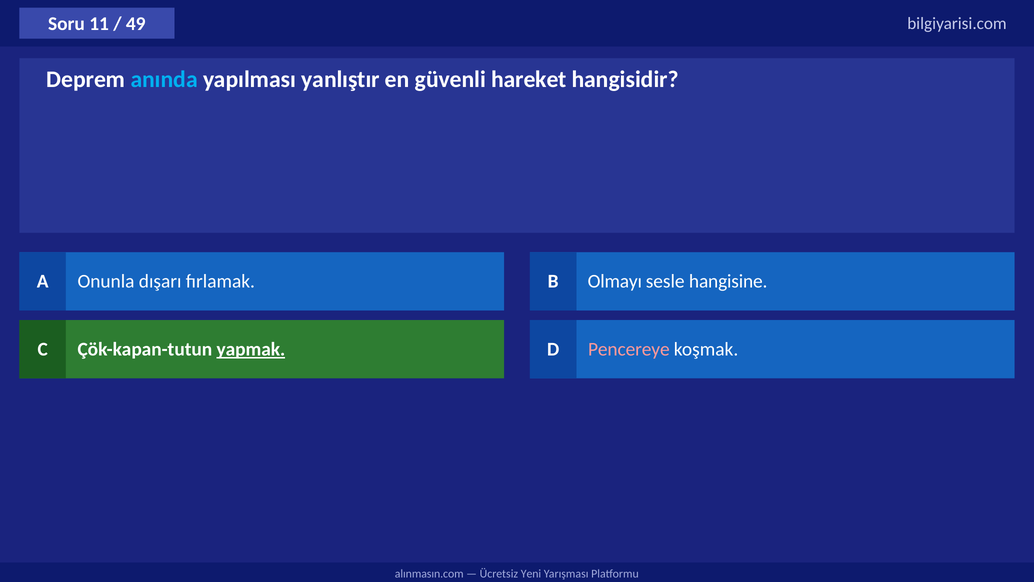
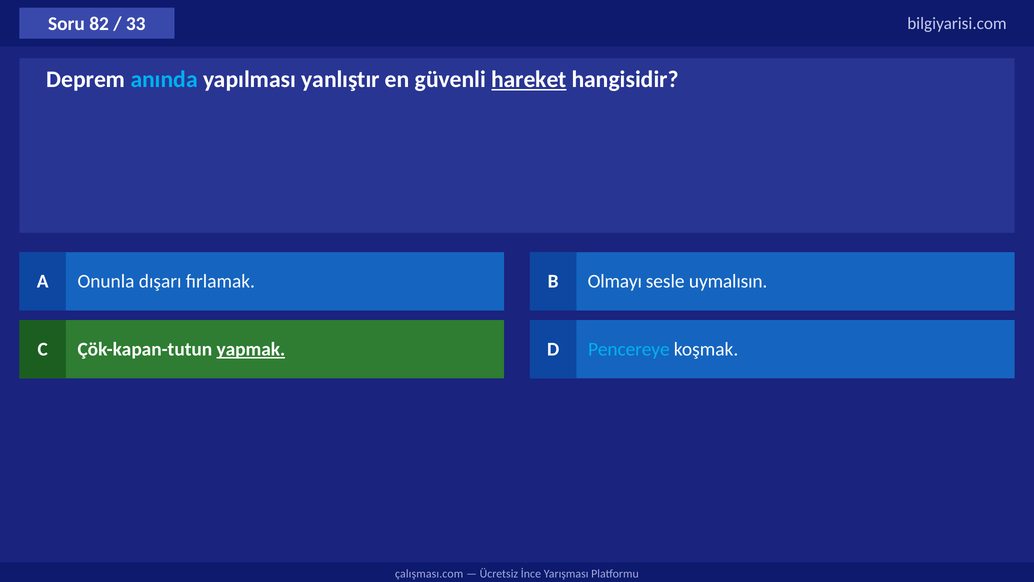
11: 11 -> 82 (99, 24)
49: 49 -> 33 (136, 24)
hareket underline: none -> present (529, 80)
hangisine: hangisine -> uymalısın (728, 281)
Pencereye colour: pink -> light blue (629, 349)
alınmasın.com: alınmasın.com -> çalışması.com (429, 574)
Yeni: Yeni -> İnce (531, 574)
